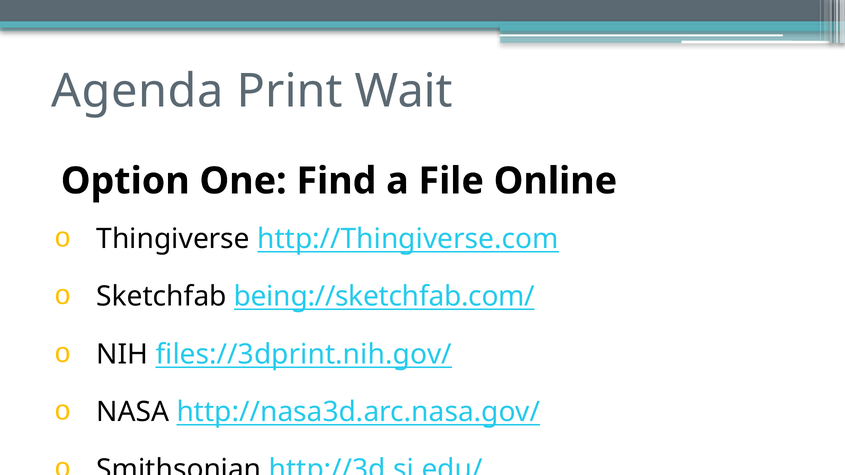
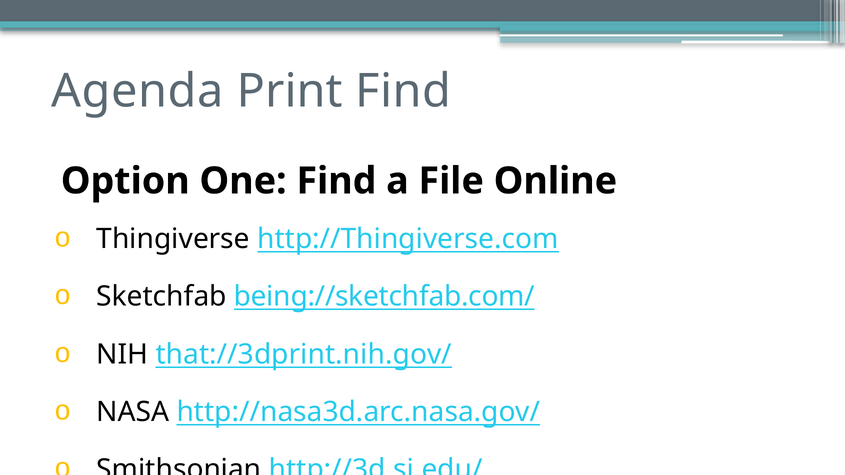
Print Wait: Wait -> Find (403, 91)
files://3dprint.nih.gov/: files://3dprint.nih.gov/ -> that://3dprint.nih.gov/ (304, 355)
